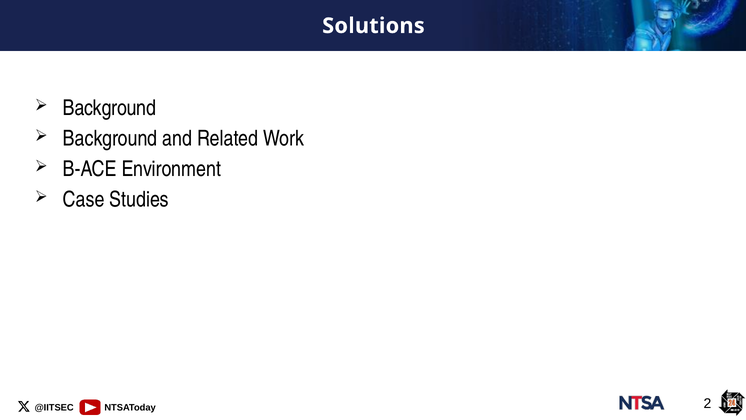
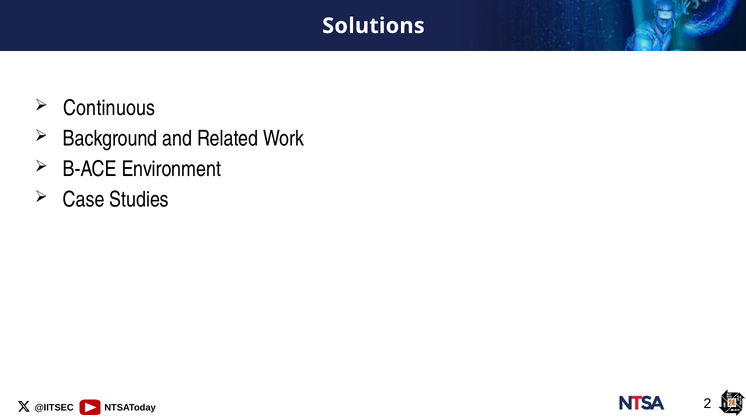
Background: Background -> Continuous (109, 108)
